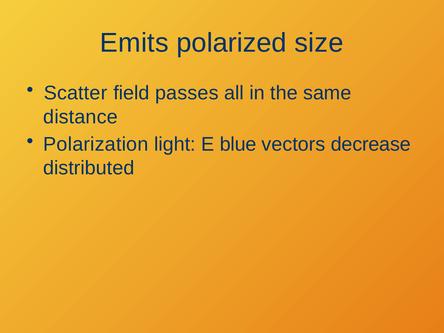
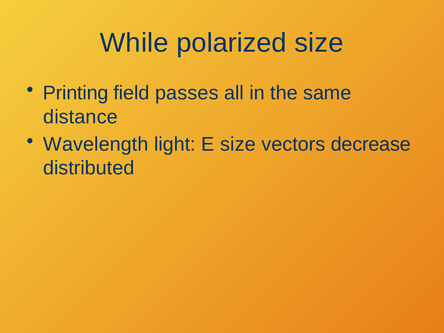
Emits: Emits -> While (134, 43)
Scatter: Scatter -> Printing (76, 93)
Polarization: Polarization -> Wavelength (96, 144)
E blue: blue -> size (238, 144)
